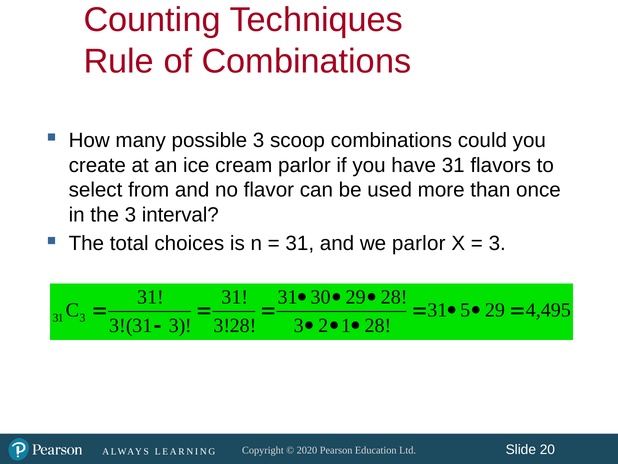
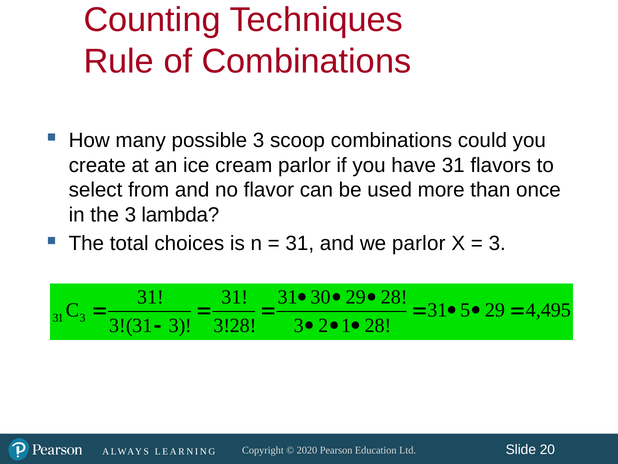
interval: interval -> lambda (180, 214)
